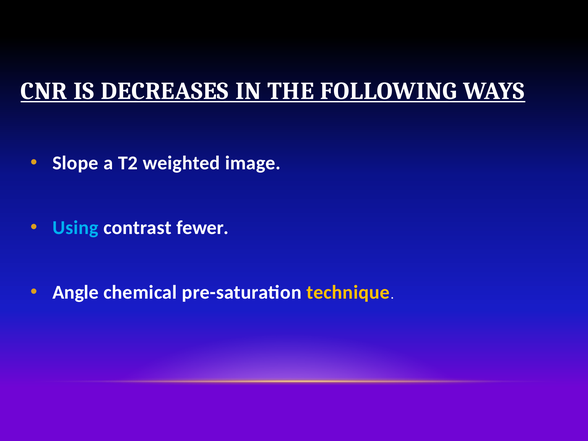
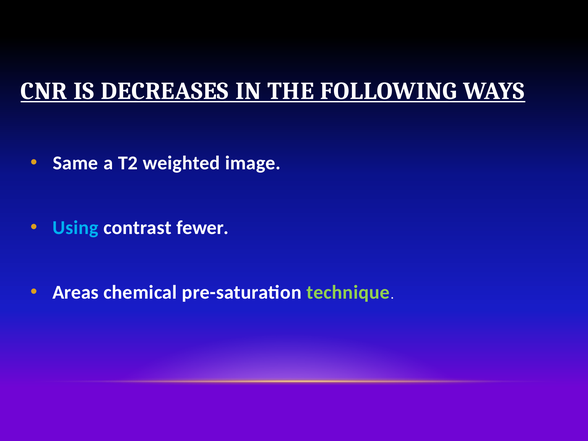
Slope: Slope -> Same (75, 163)
Angle: Angle -> Areas (75, 292)
technique colour: yellow -> light green (348, 292)
